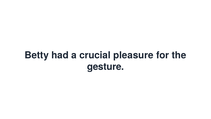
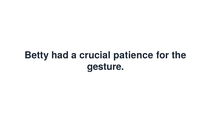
pleasure: pleasure -> patience (133, 55)
